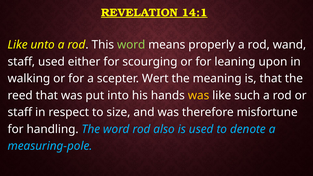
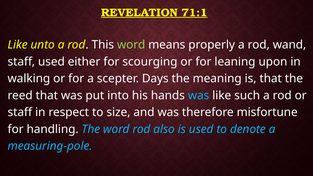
14:1: 14:1 -> 71:1 (194, 13)
Wert: Wert -> Days (155, 79)
was colour: yellow -> light blue (199, 95)
